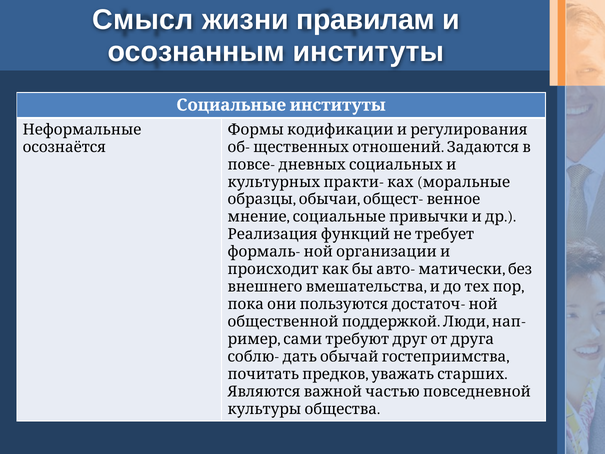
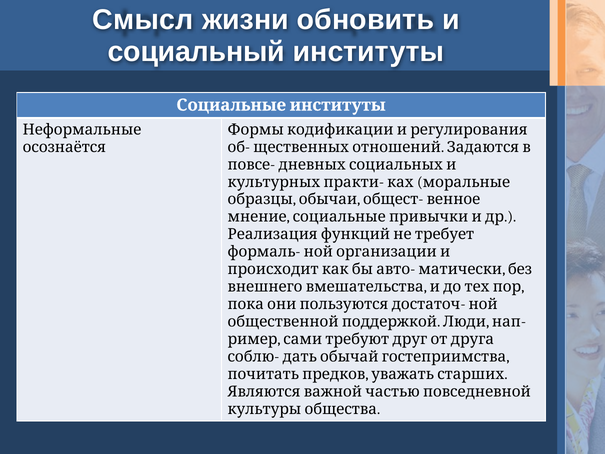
правилам: правилам -> обновить (365, 20)
осознанным: осознанным -> социальный (196, 52)
